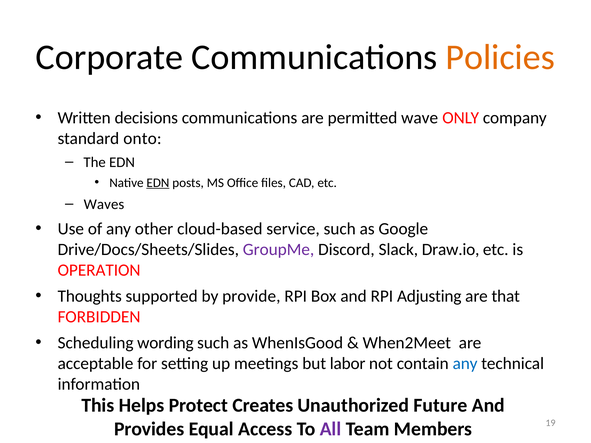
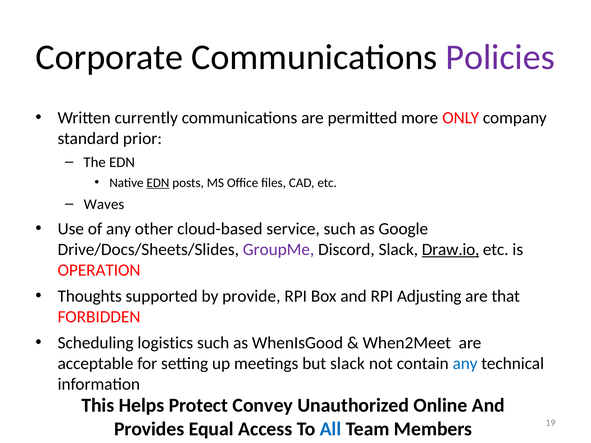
Policies colour: orange -> purple (500, 57)
decisions: decisions -> currently (146, 118)
wave: wave -> more (420, 118)
onto: onto -> prior (142, 139)
Draw.io underline: none -> present (451, 250)
wording: wording -> logistics (165, 343)
but labor: labor -> slack (347, 364)
Creates: Creates -> Convey (263, 406)
Future: Future -> Online (440, 406)
All colour: purple -> blue (331, 429)
